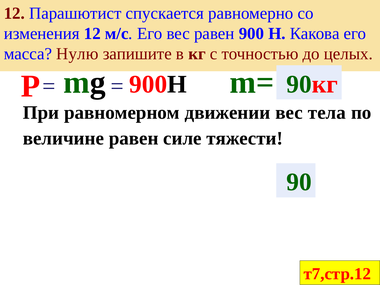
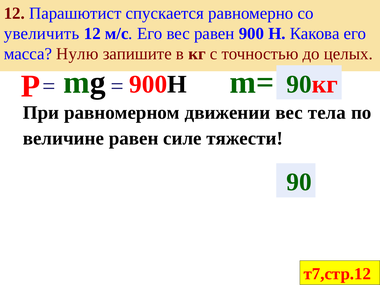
изменения: изменения -> увеличить (42, 33)
